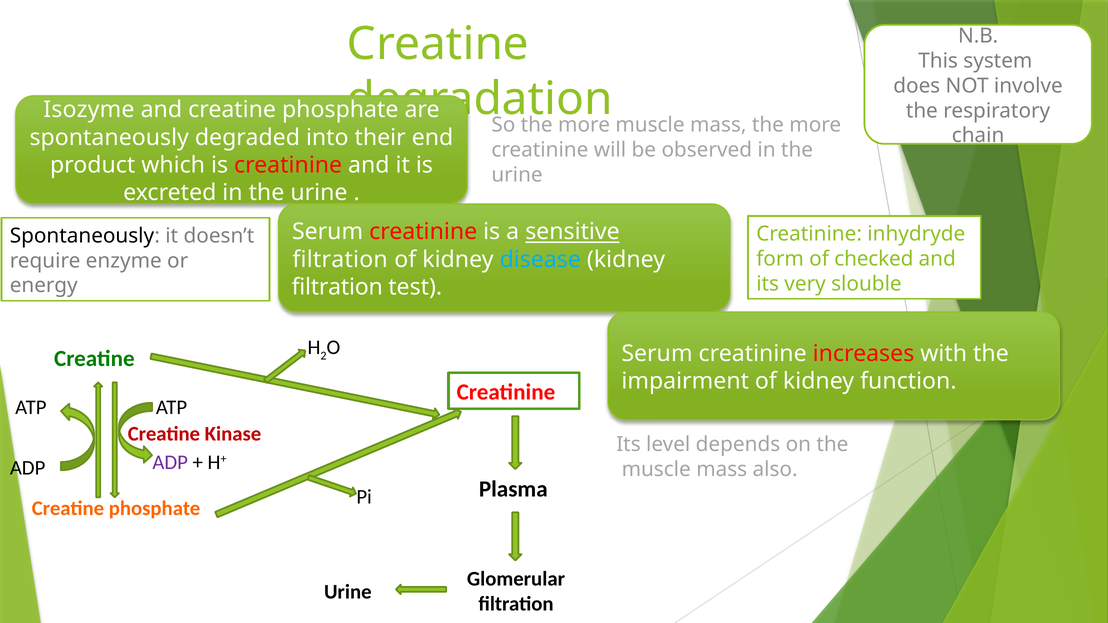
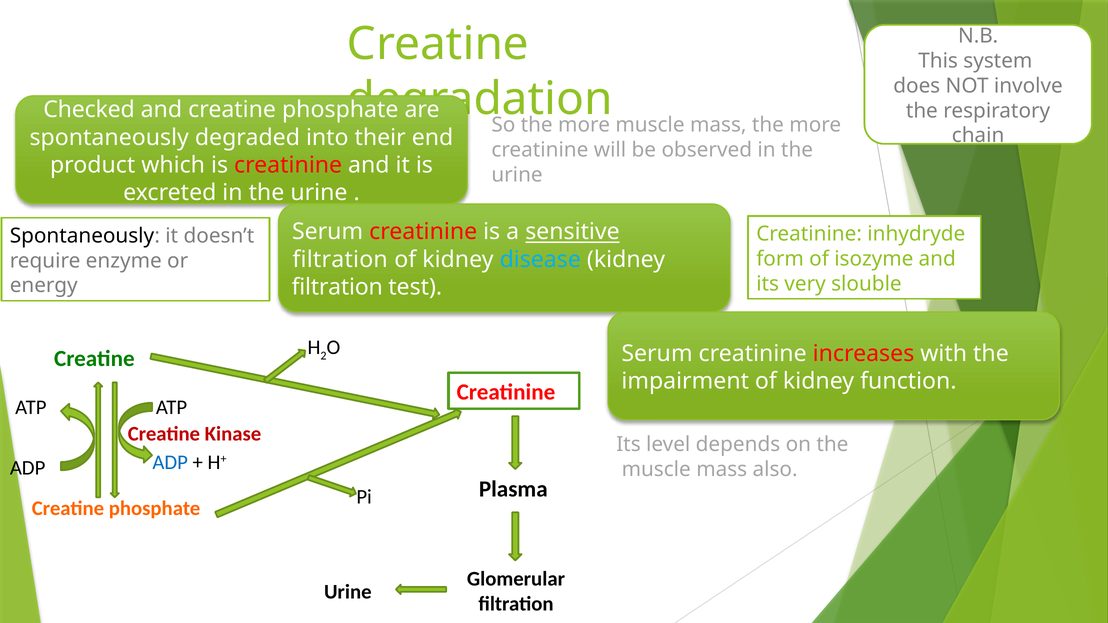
Isozyme: Isozyme -> Checked (89, 110)
checked: checked -> isozyme (874, 259)
ADP colour: purple -> blue (170, 462)
